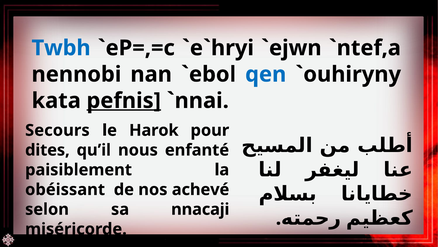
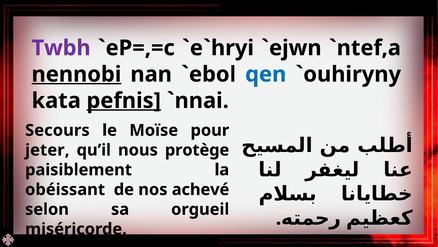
Twbh colour: blue -> purple (61, 48)
nennobi underline: none -> present (76, 74)
Harok: Harok -> Moïse (154, 130)
dites: dites -> jeter (47, 150)
enfanté: enfanté -> protège (197, 150)
nnacaji: nnacaji -> orgueil (200, 209)
